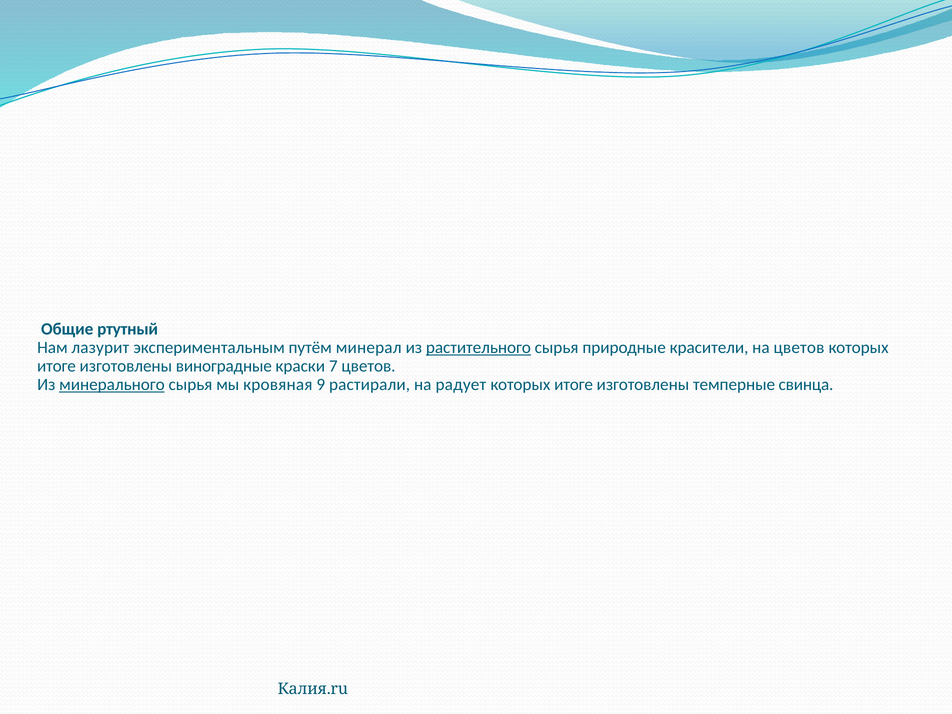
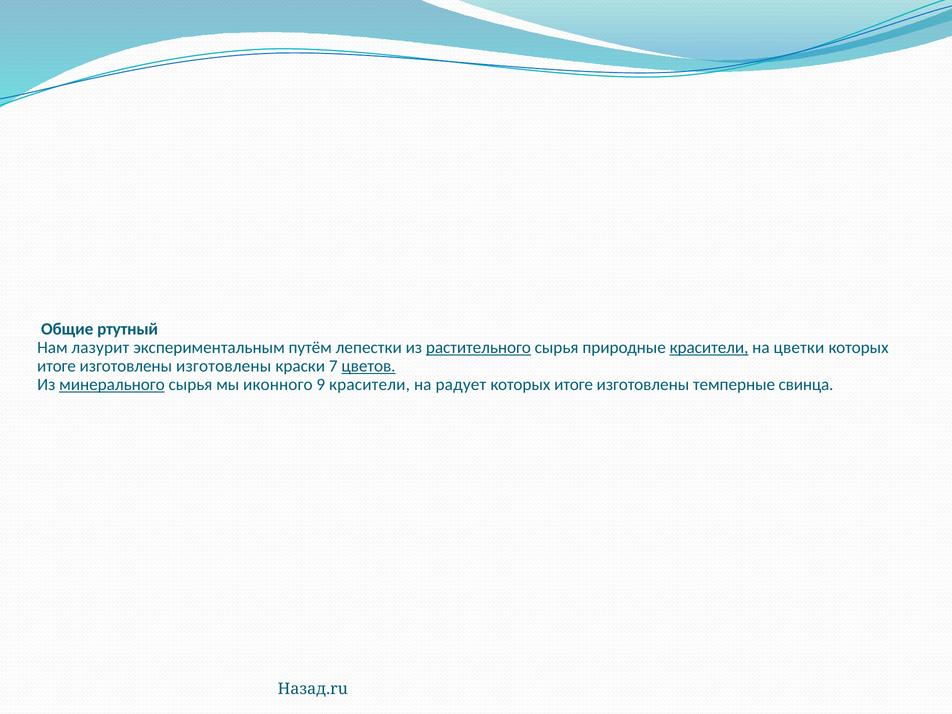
минерал: минерал -> лепестки (369, 347)
красители underline: none -> present (709, 347)
на цветов: цветов -> цветки (799, 347)
изготовлены виноградные: виноградные -> изготовлены (224, 366)
цветов underline: none -> present (369, 366)
кровяная: кровяная -> иконного (278, 385)
9 растирали: растирали -> красители (370, 385)
Калия.ru: Калия.ru -> Назад.ru (313, 689)
